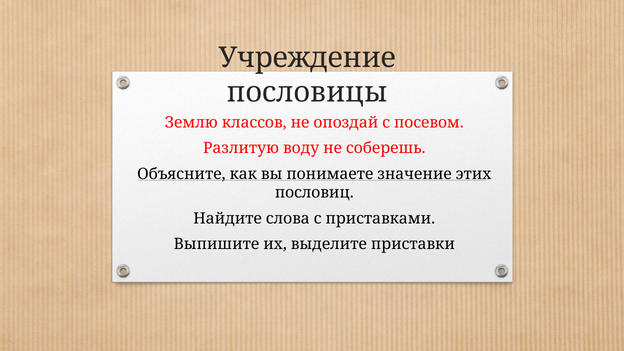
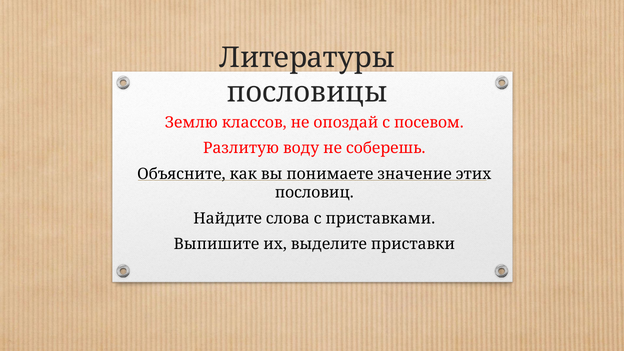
Учреждение: Учреждение -> Литературы (307, 58)
